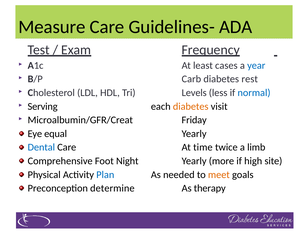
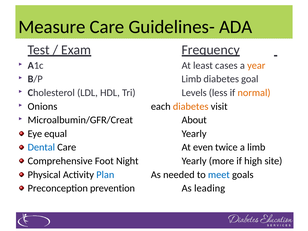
year colour: blue -> orange (256, 65)
B/P Carb: Carb -> Limb (191, 79)
rest: rest -> goal (250, 79)
normal colour: blue -> orange (254, 93)
Serving: Serving -> Onions (43, 106)
Friday: Friday -> About (194, 120)
time: time -> even (203, 147)
meet colour: orange -> blue (219, 175)
determine: determine -> prevention (112, 188)
therapy: therapy -> leading (210, 188)
